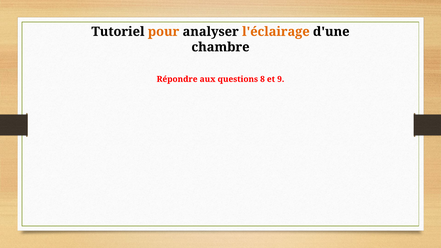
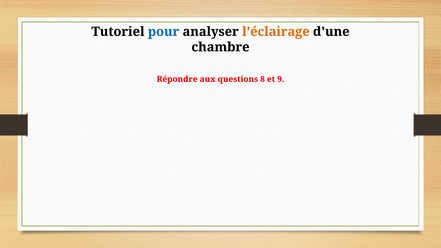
pour colour: orange -> blue (164, 32)
